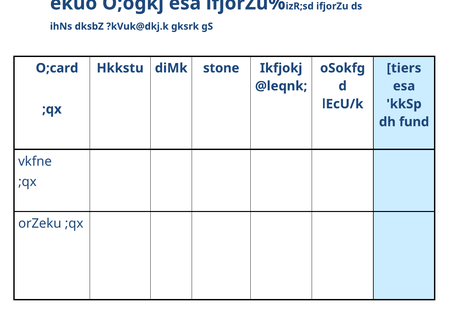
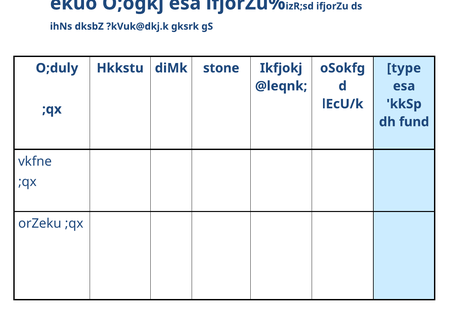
O;card: O;card -> O;duly (57, 68)
tiers: tiers -> type (404, 68)
